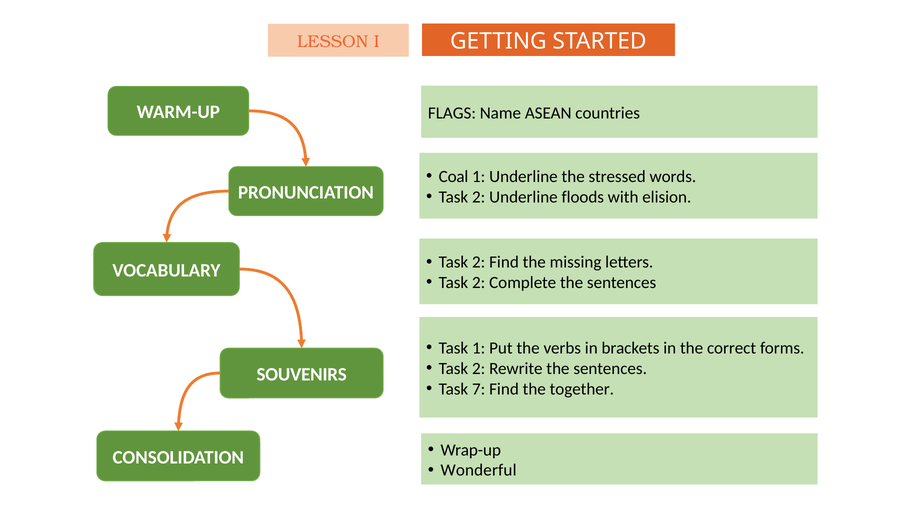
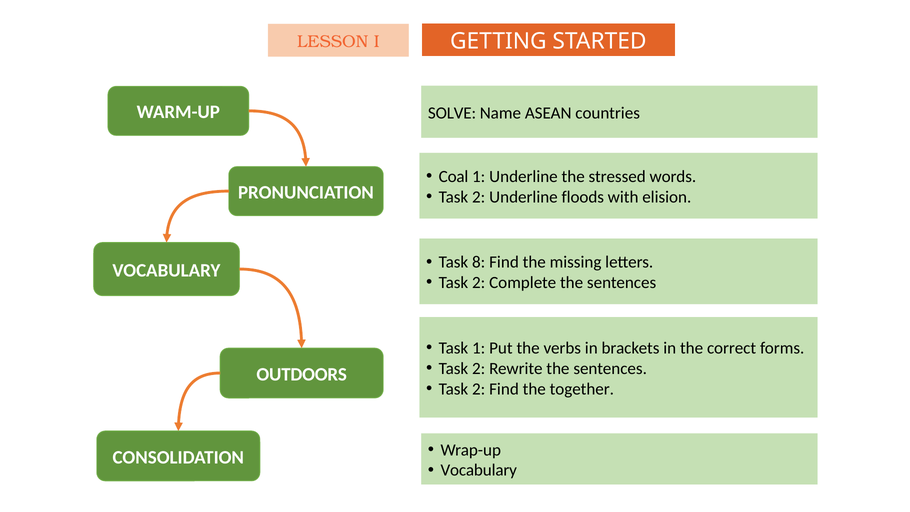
FLAGS: FLAGS -> SOLVE (452, 113)
2: 2 -> 8 (479, 262)
SOUVENIRS: SOUVENIRS -> OUTDOORS (302, 374)
7: 7 -> 2 (479, 389)
Wonderful: Wonderful -> Vocabulary (479, 470)
